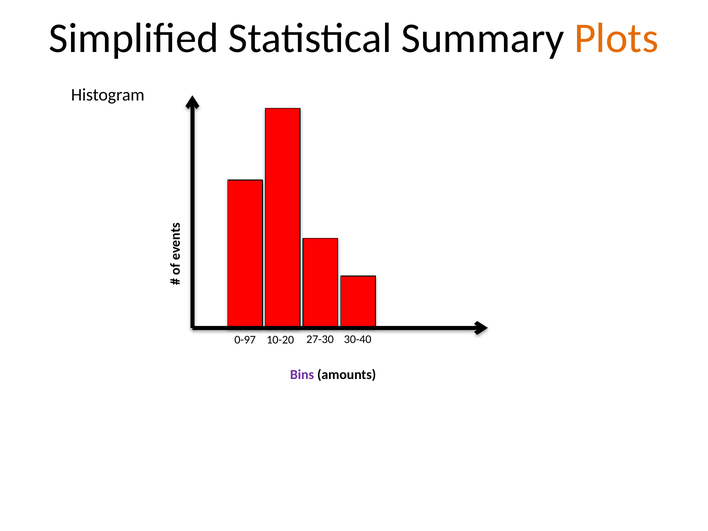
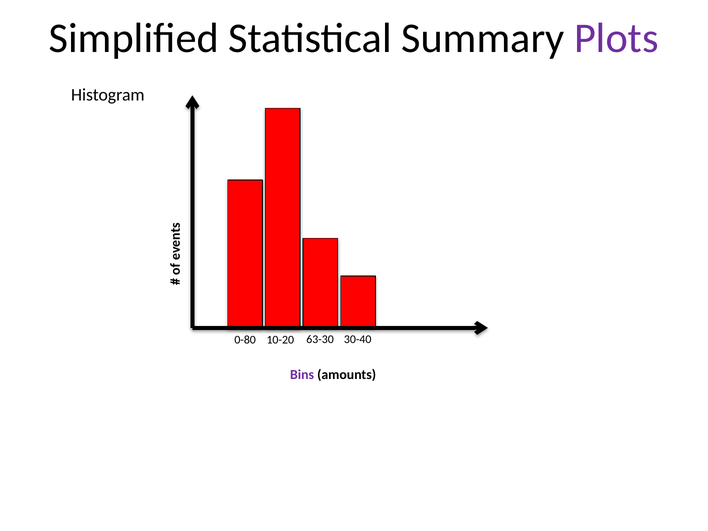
Plots colour: orange -> purple (616, 38)
0-97: 0-97 -> 0-80 (245, 340)
27-30: 27-30 -> 63-30 (320, 339)
